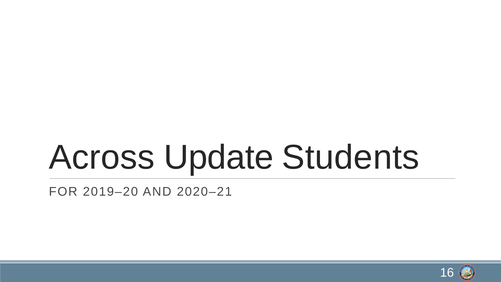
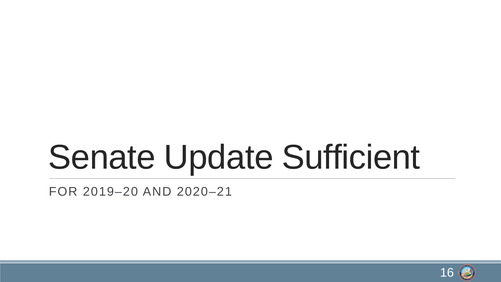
Across: Across -> Senate (102, 157)
Students: Students -> Sufficient (351, 157)
